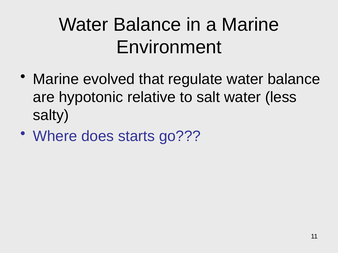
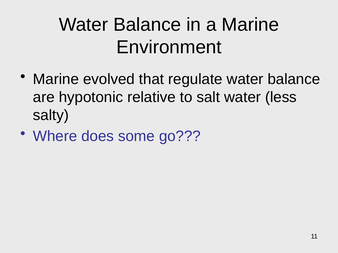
starts: starts -> some (136, 136)
